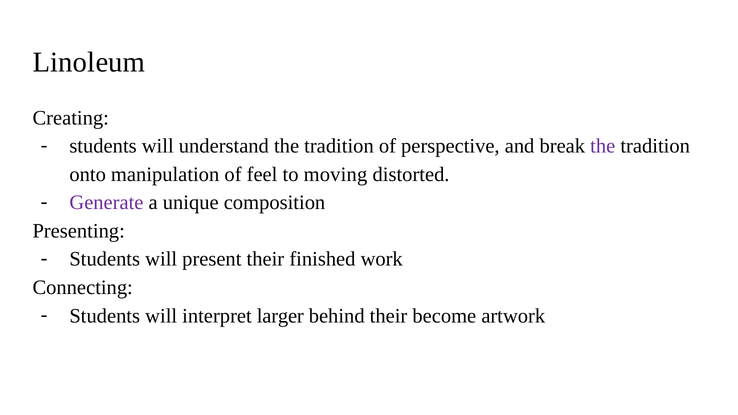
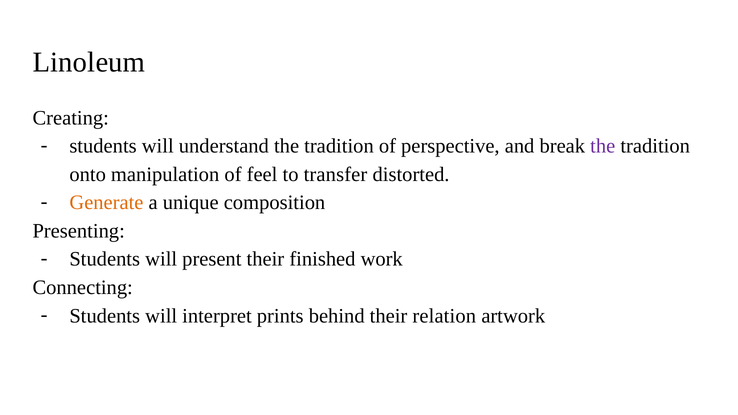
moving: moving -> transfer (335, 174)
Generate colour: purple -> orange (106, 203)
larger: larger -> prints (280, 316)
become: become -> relation (444, 316)
